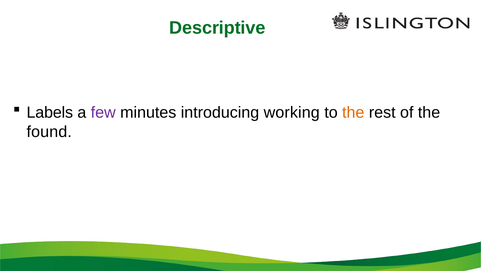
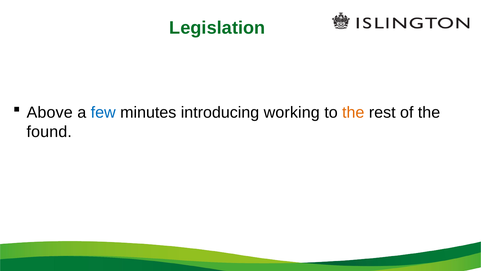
Descriptive: Descriptive -> Legislation (217, 28)
Labels: Labels -> Above (50, 112)
few colour: purple -> blue (103, 112)
